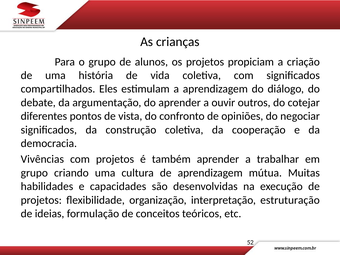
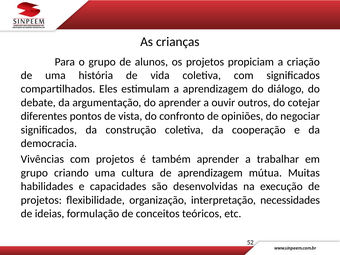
estruturação: estruturação -> necessidades (290, 200)
